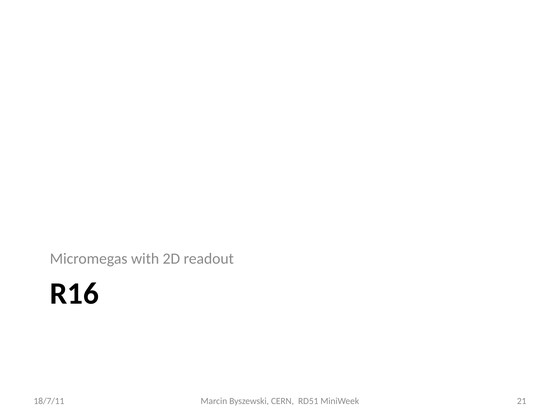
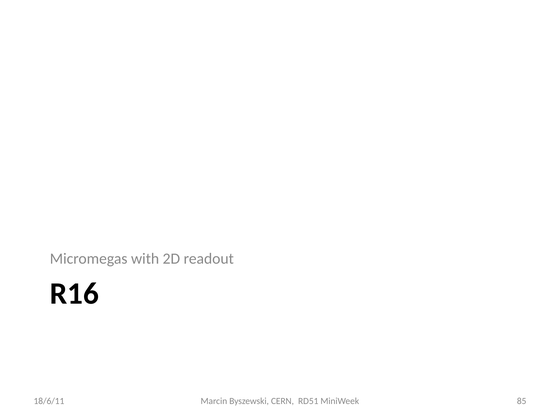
21: 21 -> 85 (522, 401)
18/7/11: 18/7/11 -> 18/6/11 (49, 401)
